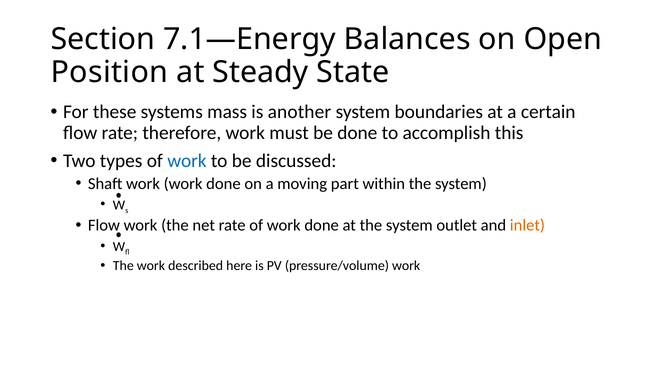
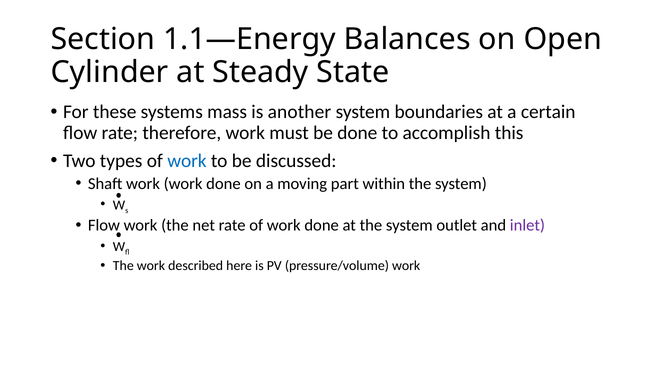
7.1—Energy: 7.1—Energy -> 1.1—Energy (249, 39)
Position: Position -> Cylinder (110, 72)
inlet colour: orange -> purple (527, 226)
